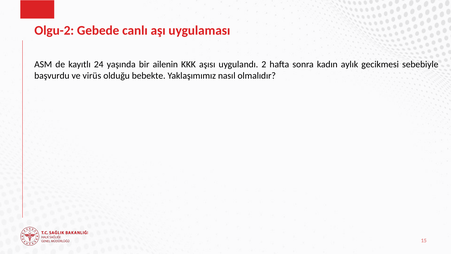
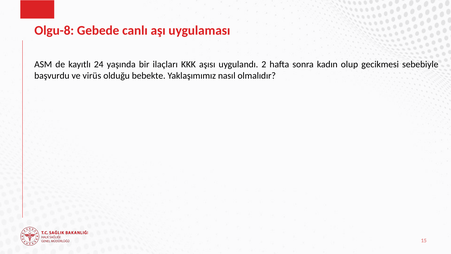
Olgu-2: Olgu-2 -> Olgu-8 (54, 30)
ailenin: ailenin -> ilaçları (165, 64)
aylık: aylık -> olup (349, 64)
